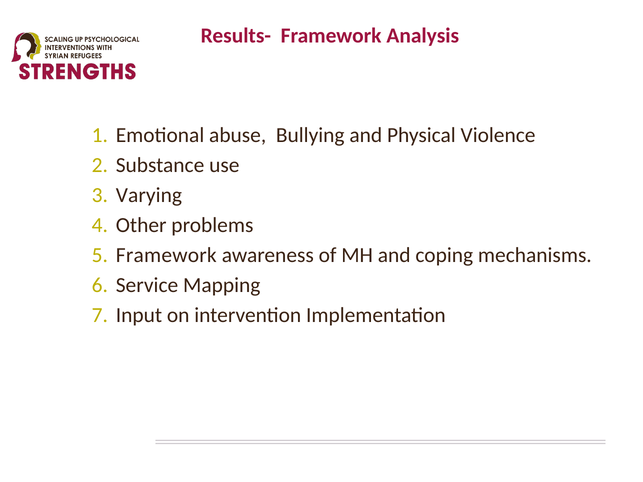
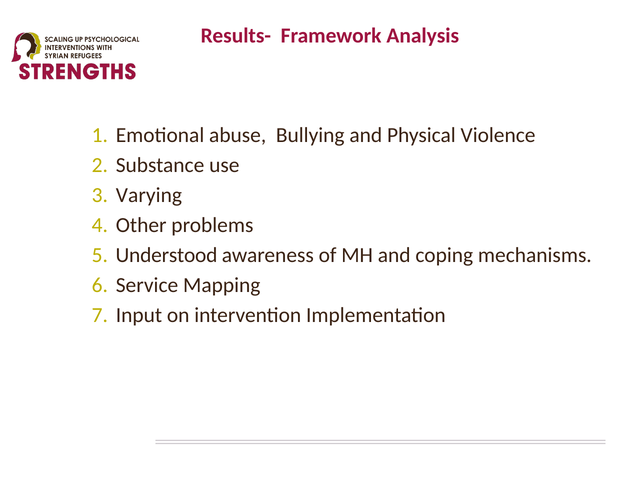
Framework: Framework -> Understood (167, 255)
